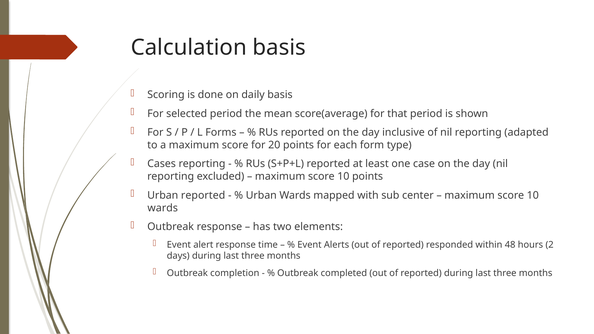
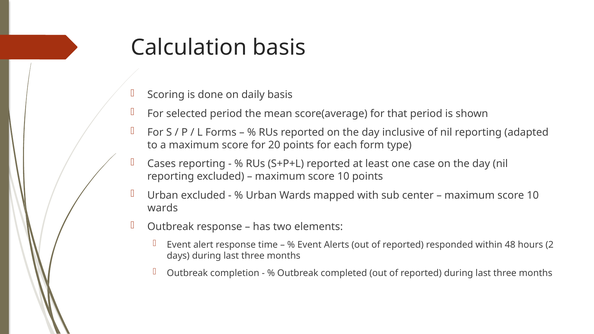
Urban reported: reported -> excluded (203, 195)
